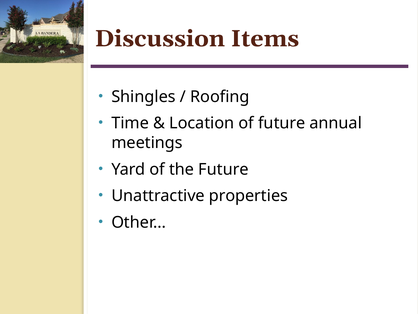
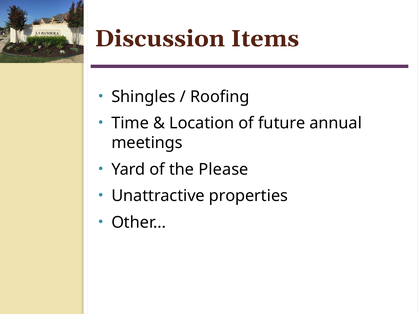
the Future: Future -> Please (223, 169)
